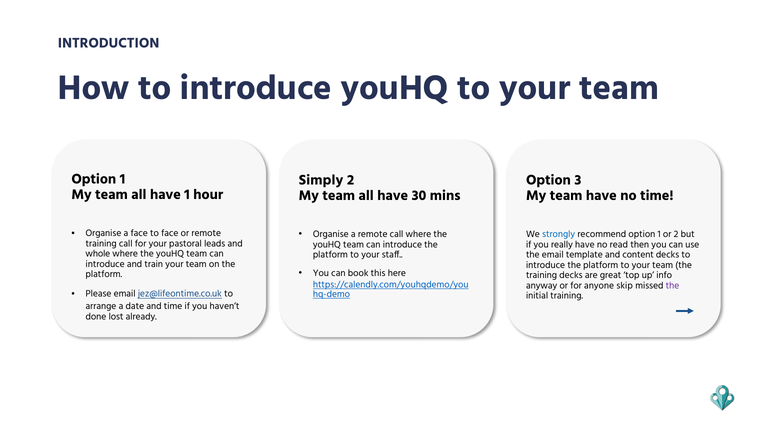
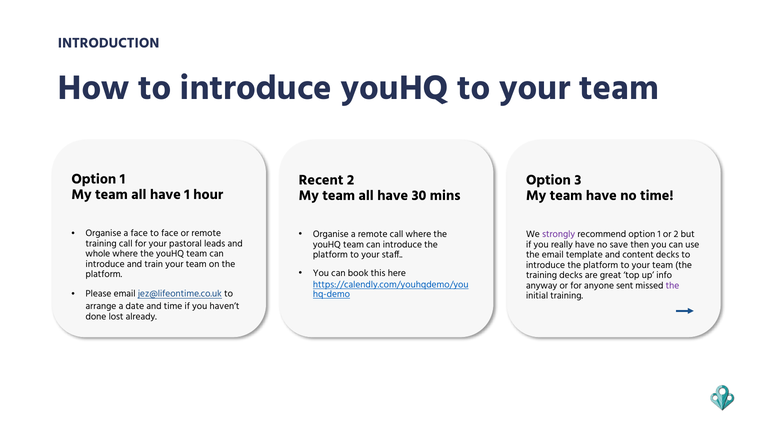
Simply: Simply -> Recent (321, 180)
strongly colour: blue -> purple (559, 234)
read: read -> save (619, 244)
skip: skip -> sent (625, 285)
